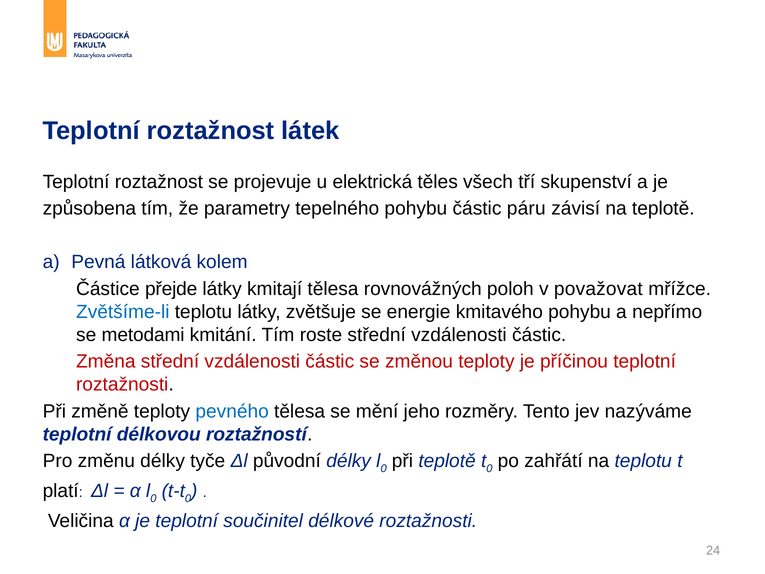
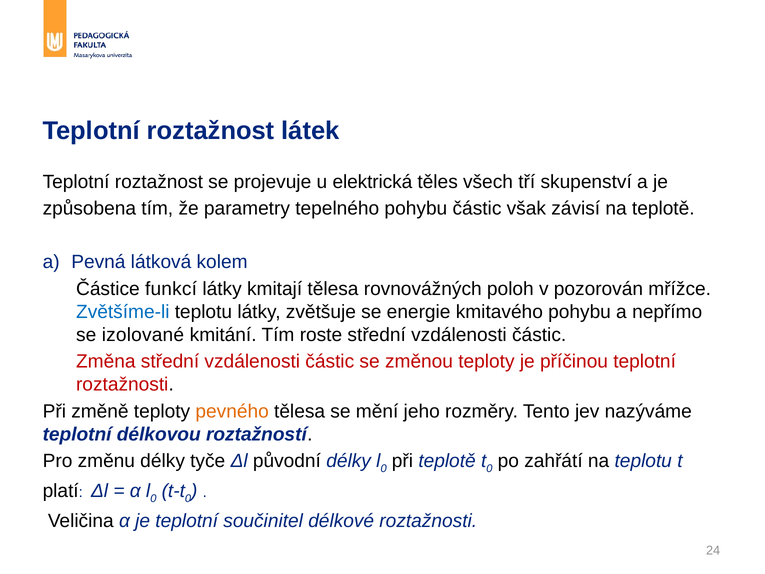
páru: páru -> však (526, 208)
přejde: přejde -> funkcí (171, 289)
považovat: považovat -> pozorován (598, 289)
metodami: metodami -> izolované (143, 335)
pevného colour: blue -> orange (232, 411)
